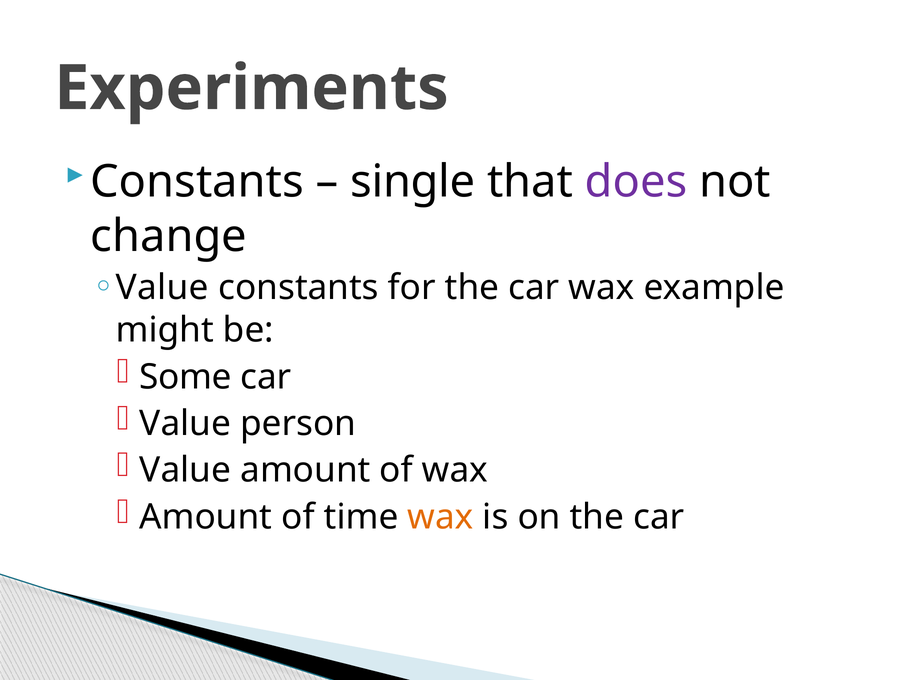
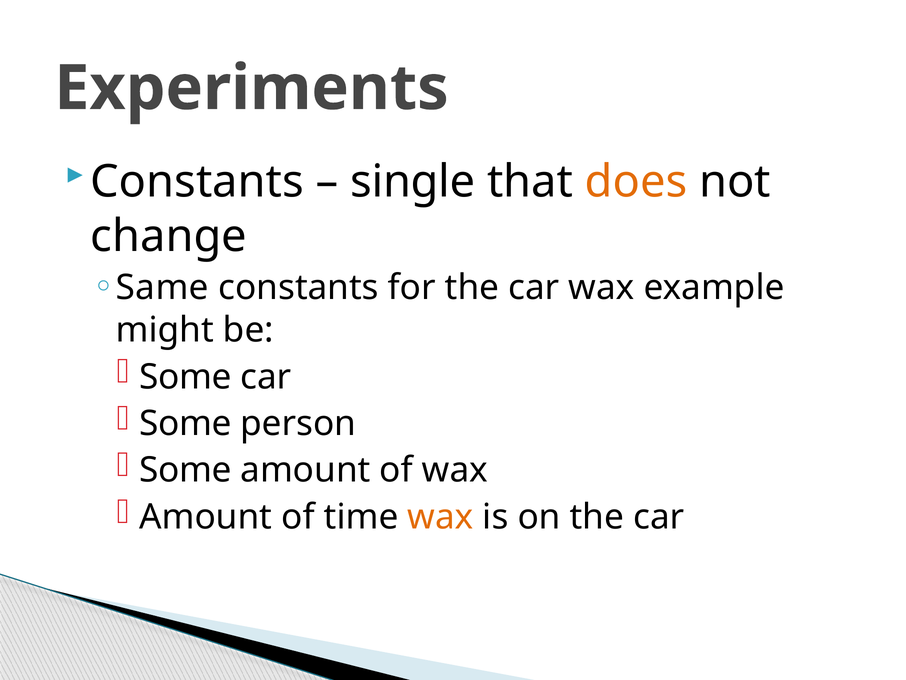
does colour: purple -> orange (636, 182)
Value: Value -> Same (162, 288)
Value: Value -> Some (185, 423)
Value: Value -> Some (185, 470)
